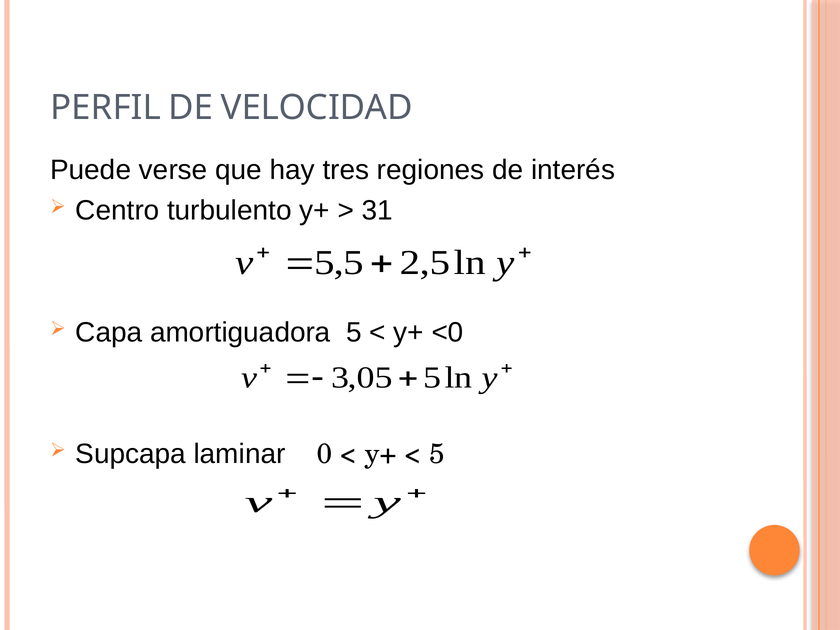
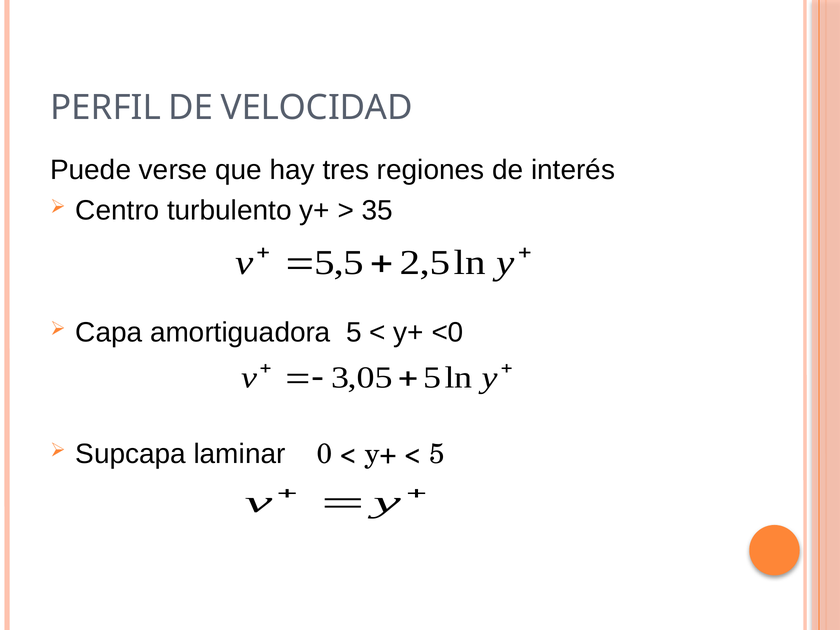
31: 31 -> 35 (377, 211)
